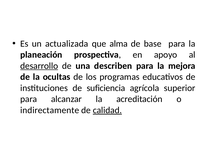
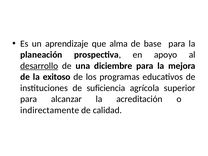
actualizada: actualizada -> aprendizaje (67, 44)
describen: describen -> diciembre (113, 66)
ocultas: ocultas -> exitoso (57, 77)
calidad underline: present -> none (107, 110)
